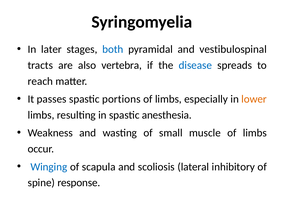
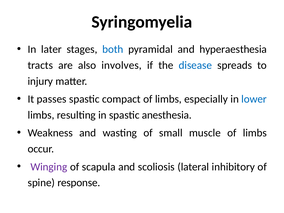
vestibulospinal: vestibulospinal -> hyperaesthesia (233, 49)
vertebra: vertebra -> involves (122, 65)
reach: reach -> injury (40, 81)
portions: portions -> compact (121, 99)
lower colour: orange -> blue (254, 99)
Winging colour: blue -> purple (49, 167)
